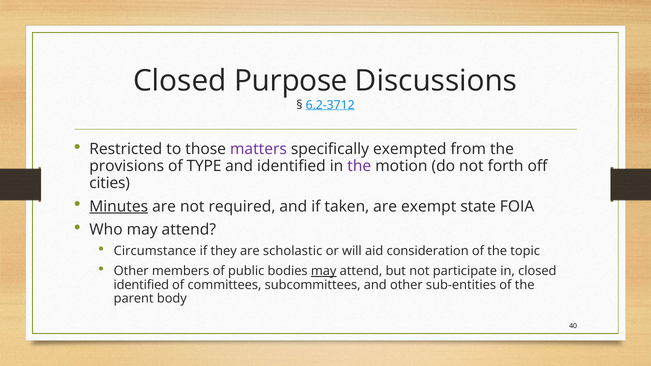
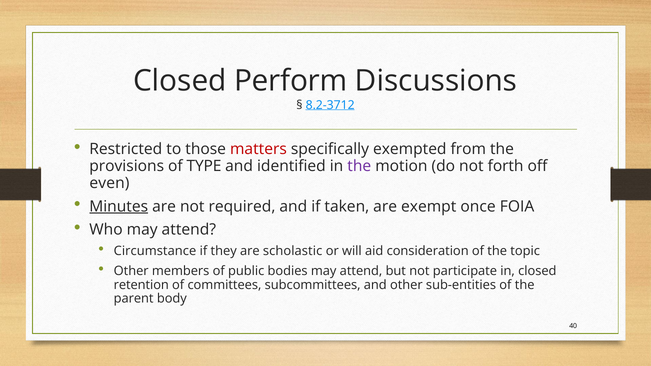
Purpose: Purpose -> Perform (291, 81)
6.2-3712: 6.2-3712 -> 8.2-3712 (330, 105)
matters colour: purple -> red (258, 149)
cities: cities -> even (109, 183)
state: state -> once (478, 207)
may underline: present -> none (324, 271)
identified: identified -> retention (141, 285)
